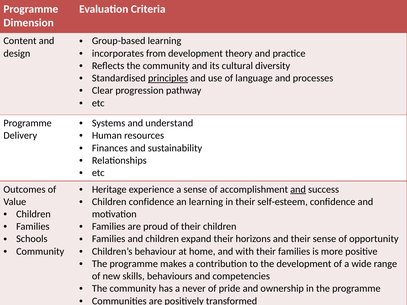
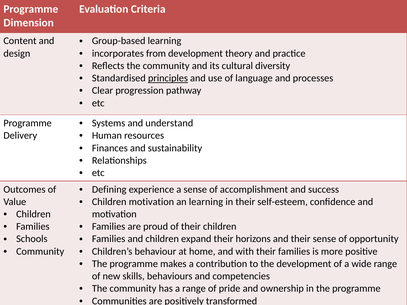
Heritage: Heritage -> Defining (109, 189)
and underline: present -> none (298, 189)
Children confidence: confidence -> motivation (151, 202)
a never: never -> range (194, 289)
